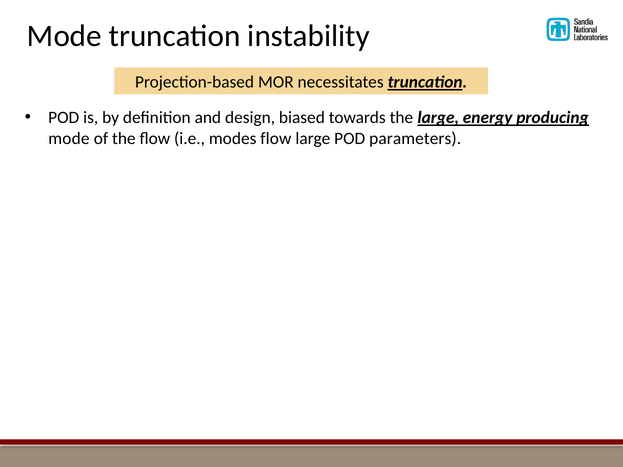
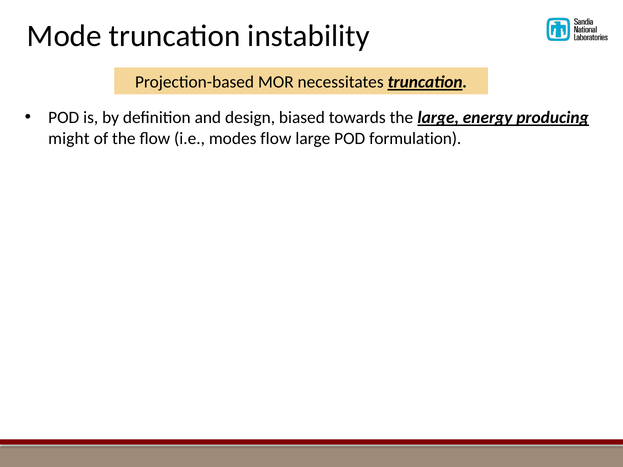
mode: mode -> might (69, 138)
parameters: parameters -> formulation (415, 138)
